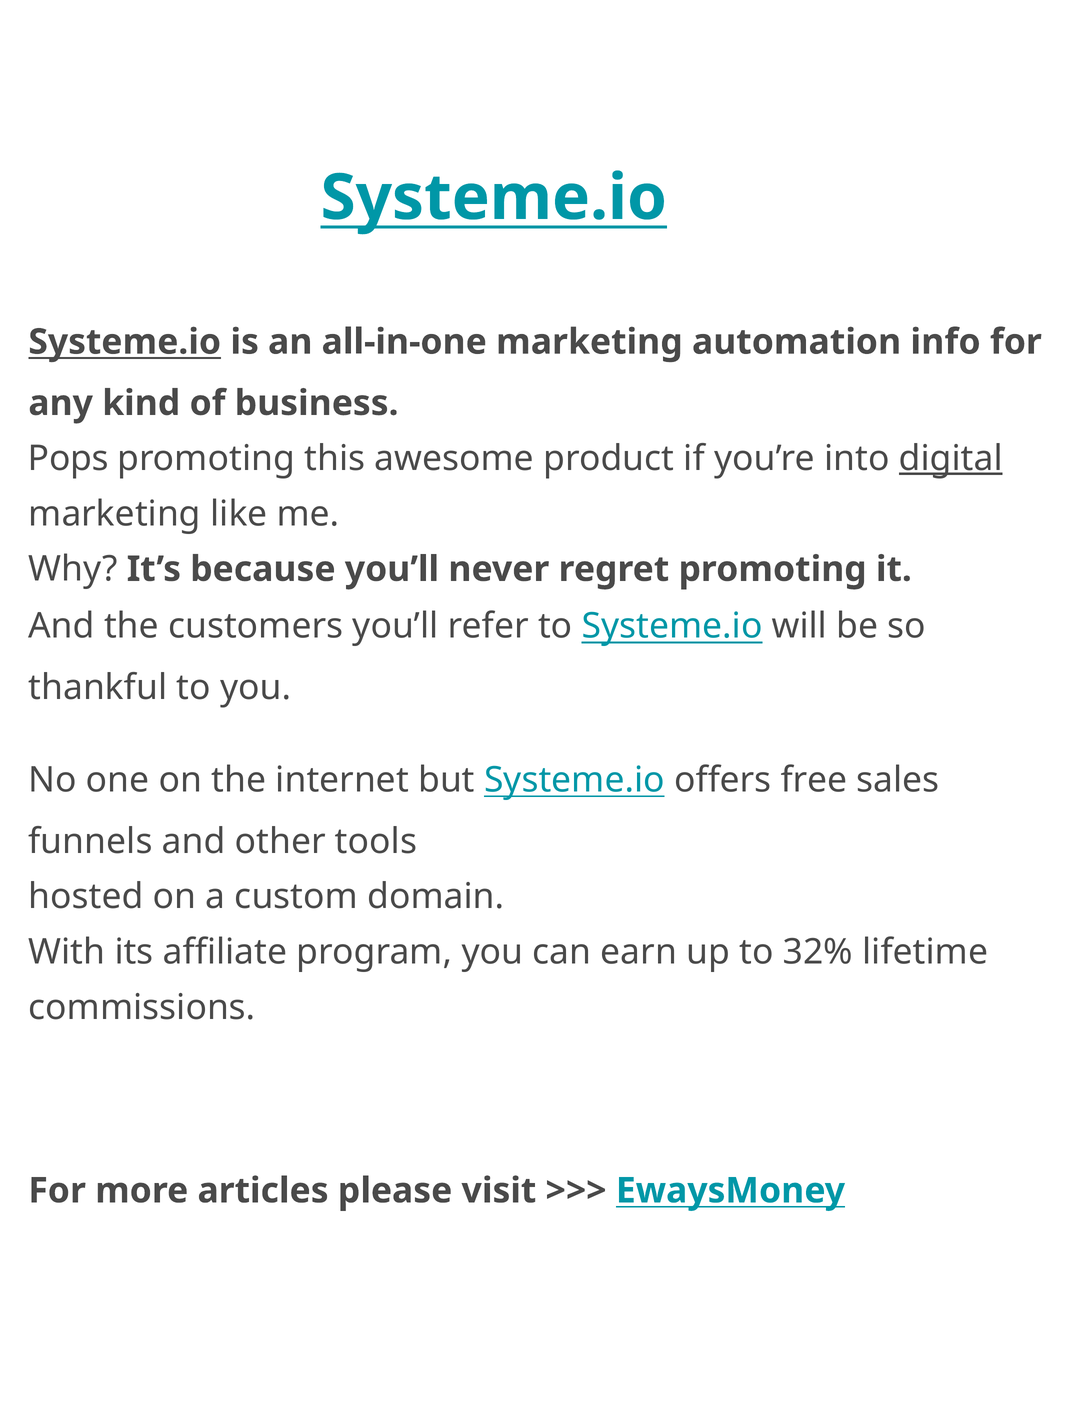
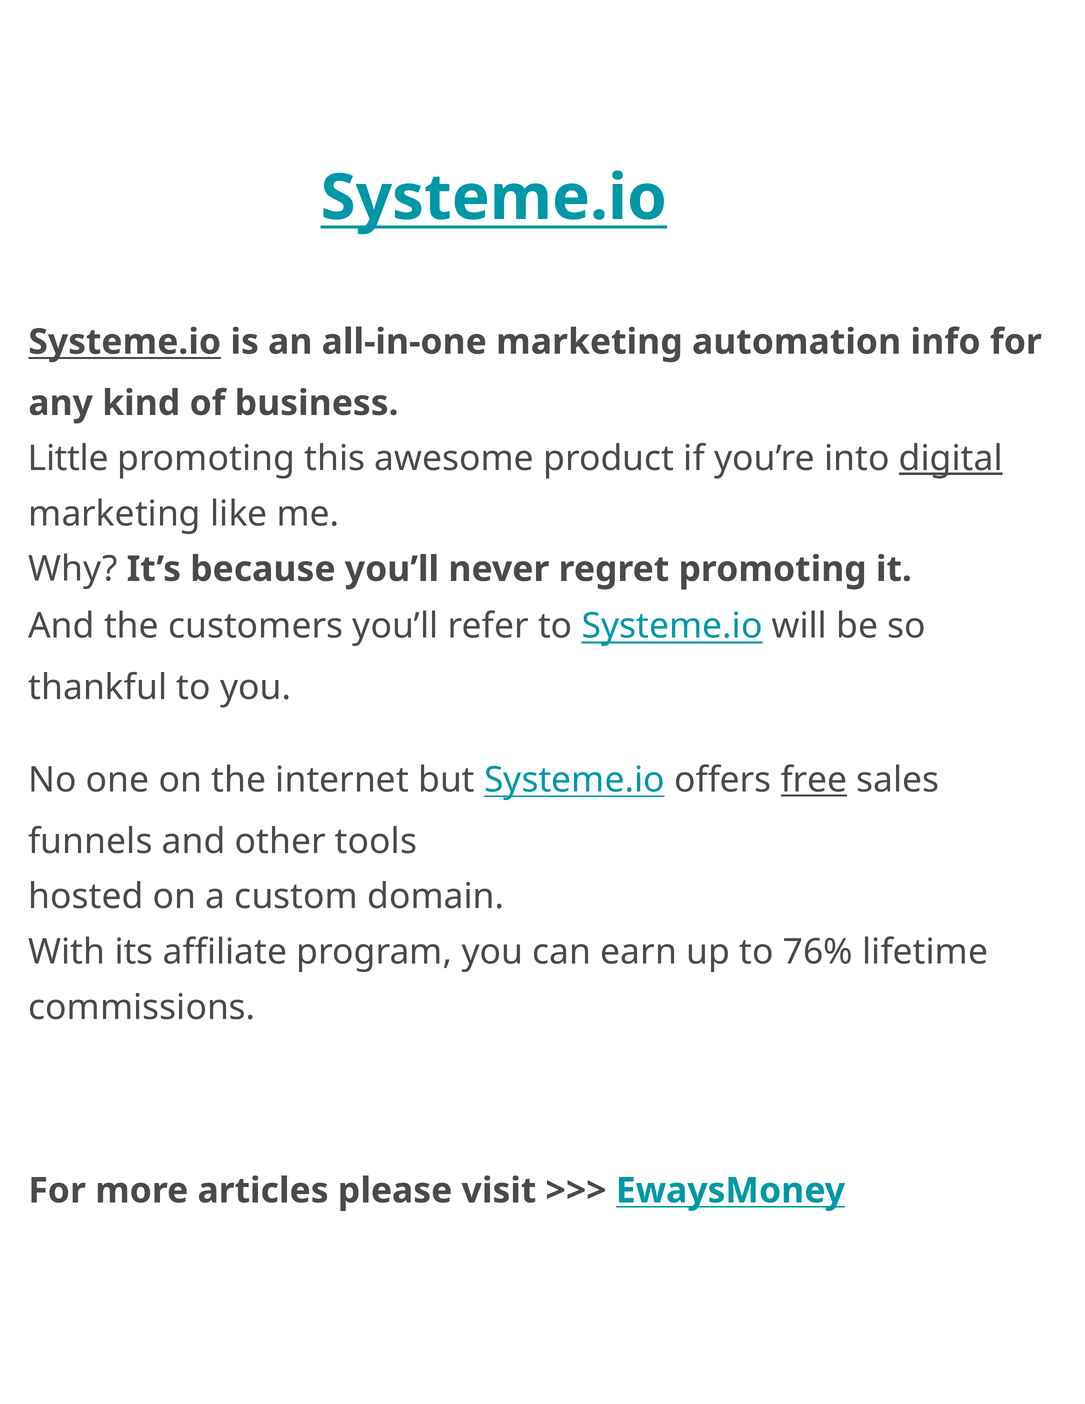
Pops: Pops -> Little (68, 459)
free underline: none -> present (814, 780)
32%: 32% -> 76% (818, 952)
